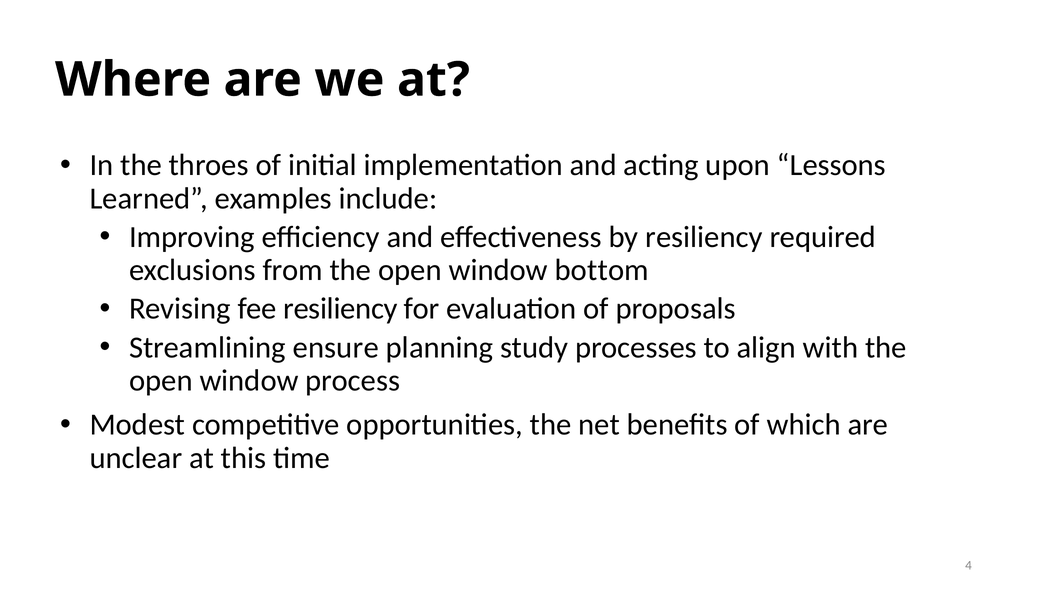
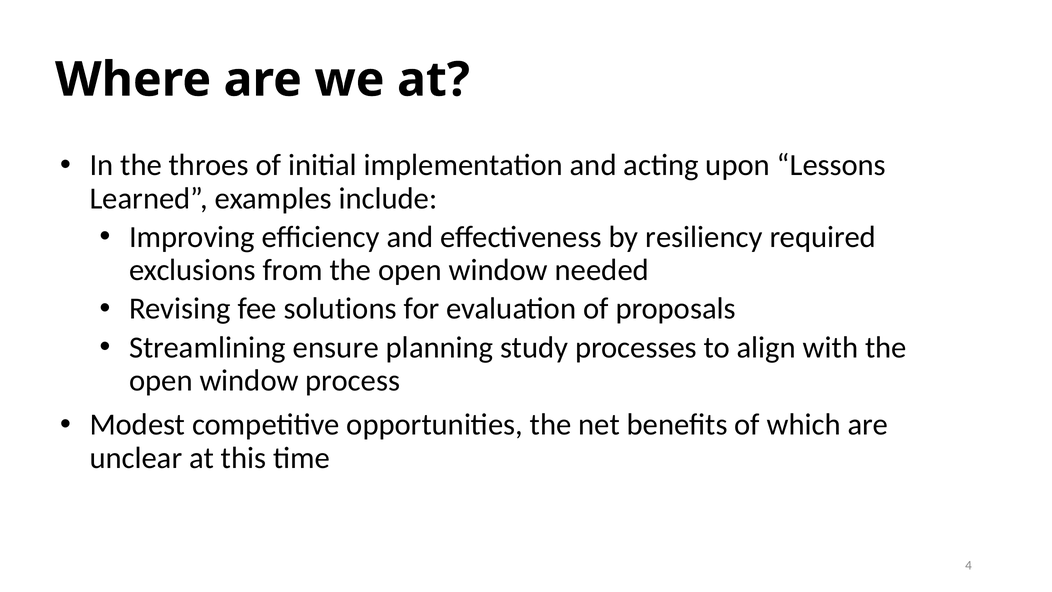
bottom: bottom -> needed (602, 270)
fee resiliency: resiliency -> solutions (340, 309)
